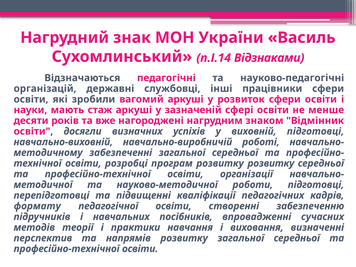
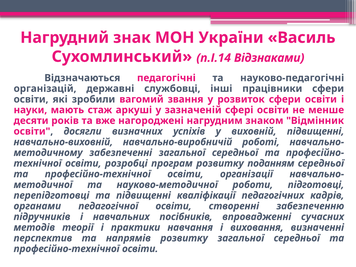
вагомий аркуші: аркуші -> звання (186, 99)
виховній підготовці: підготовці -> підвищенні (316, 131)
розвитку розвитку: розвитку -> поданням (271, 163)
формату: формату -> органами (37, 206)
